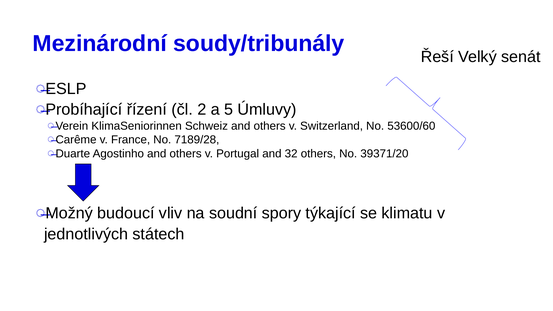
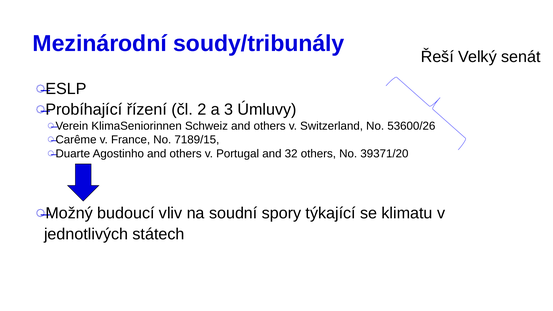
5: 5 -> 3 (229, 110)
53600/60: 53600/60 -> 53600/26 (411, 126)
7189/28: 7189/28 -> 7189/15 (197, 140)
